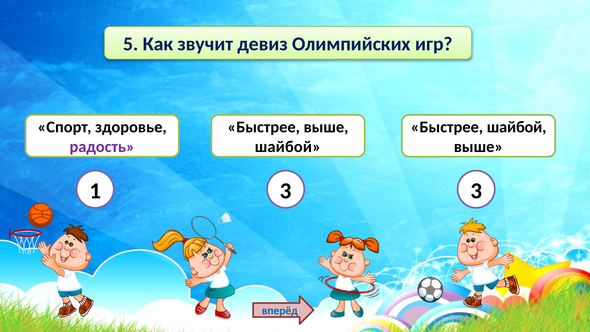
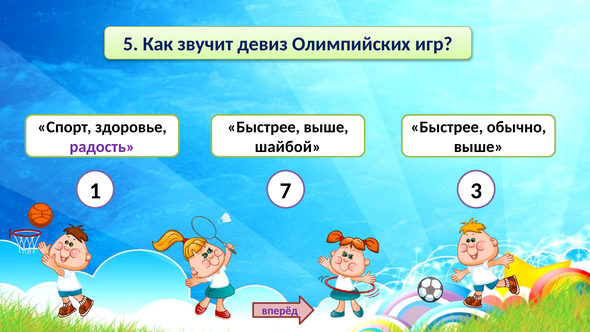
Быстрее шайбой: шайбой -> обычно (516, 127)
1 3: 3 -> 7 (286, 191)
вперёд colour: blue -> purple (280, 311)
